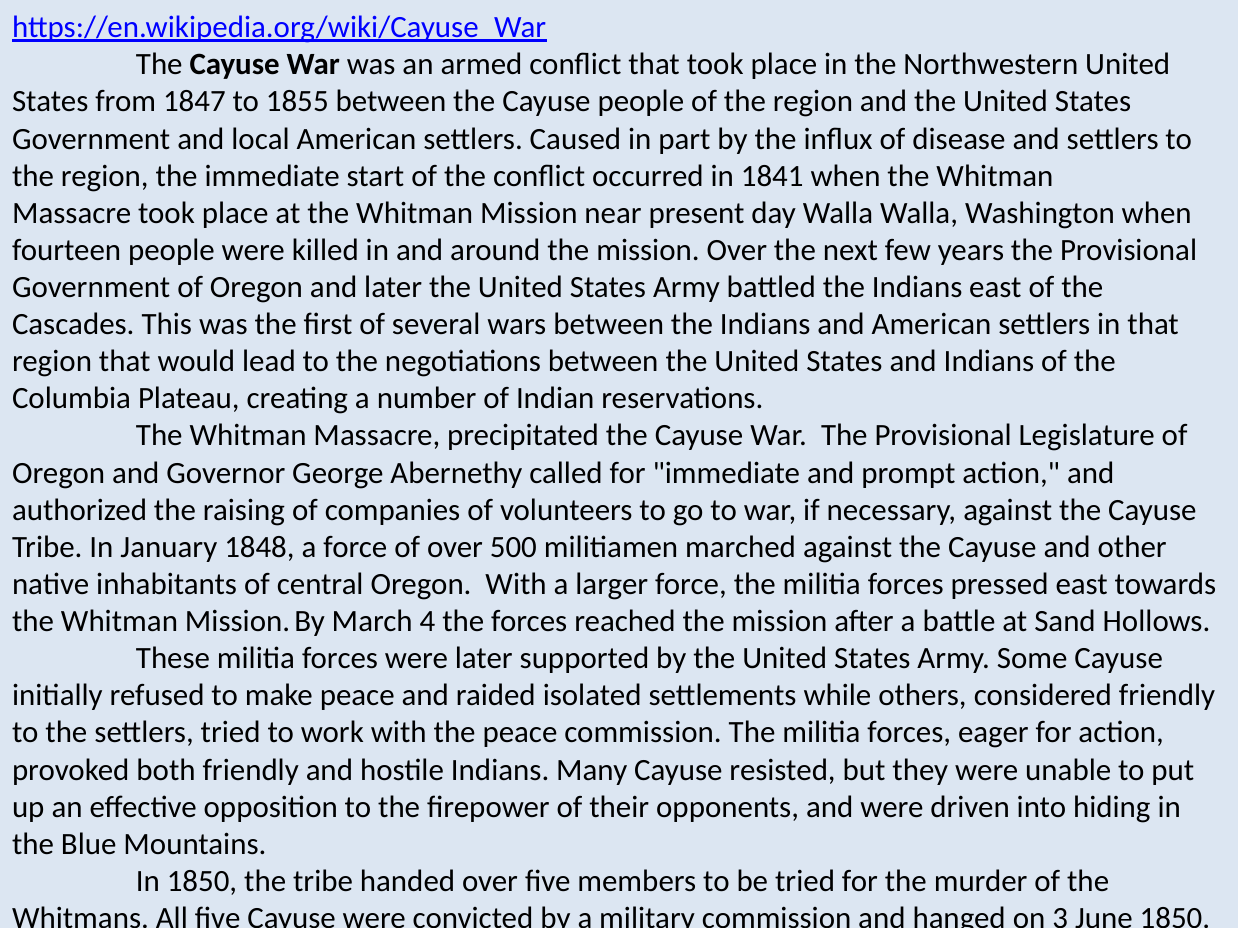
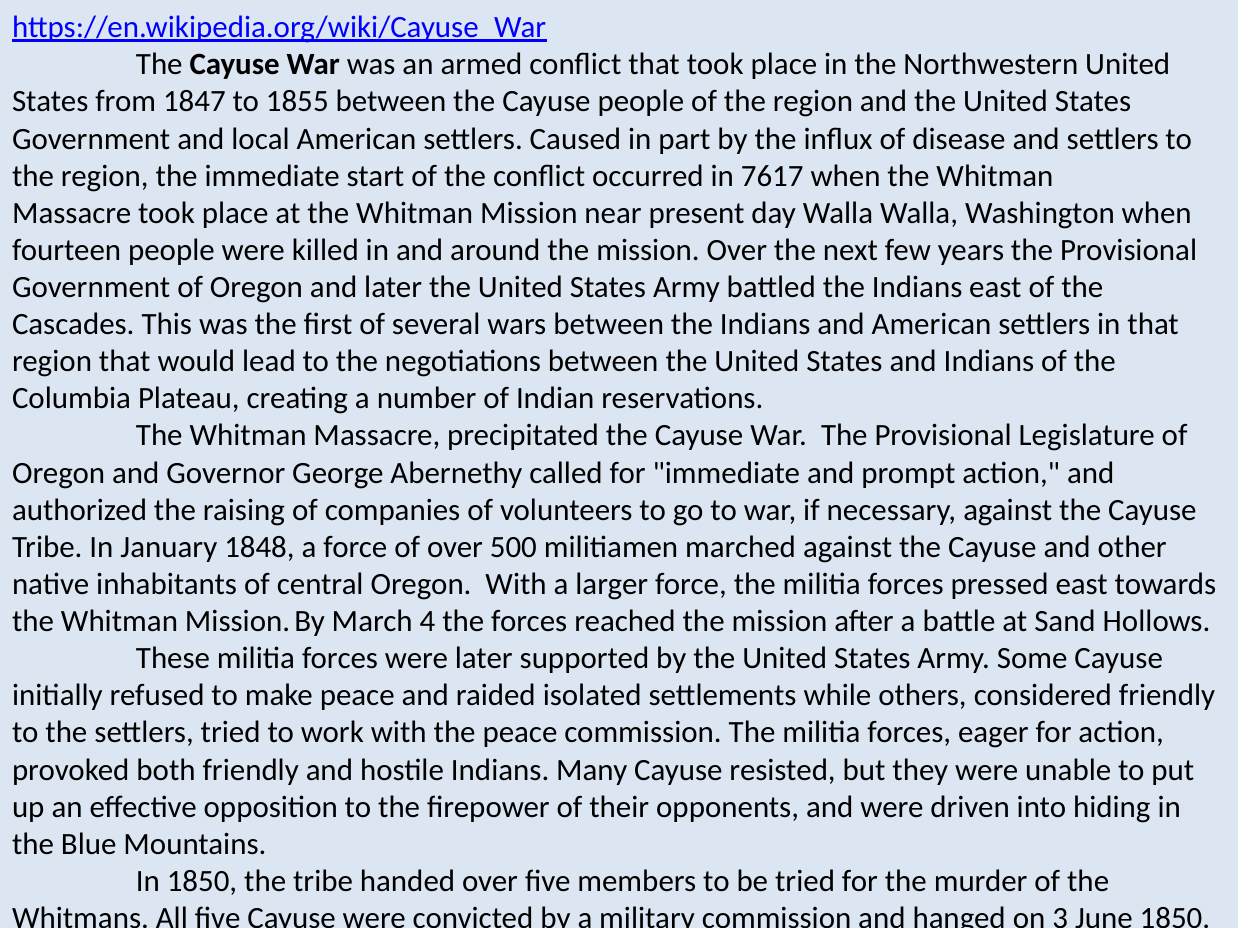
1841: 1841 -> 7617 (772, 176)
